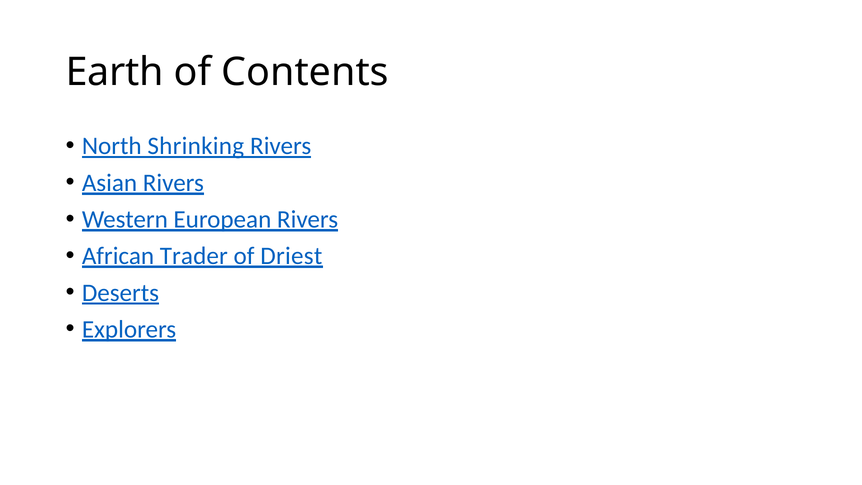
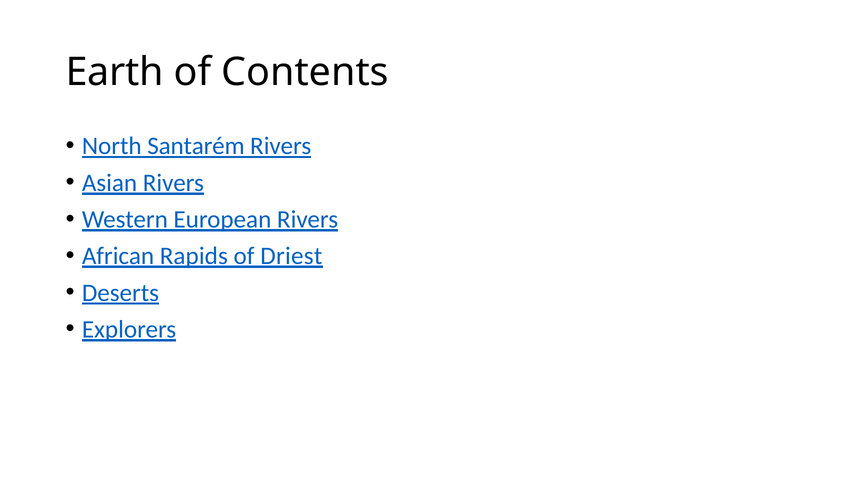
Shrinking: Shrinking -> Santarém (196, 146)
Trader: Trader -> Rapids (194, 256)
